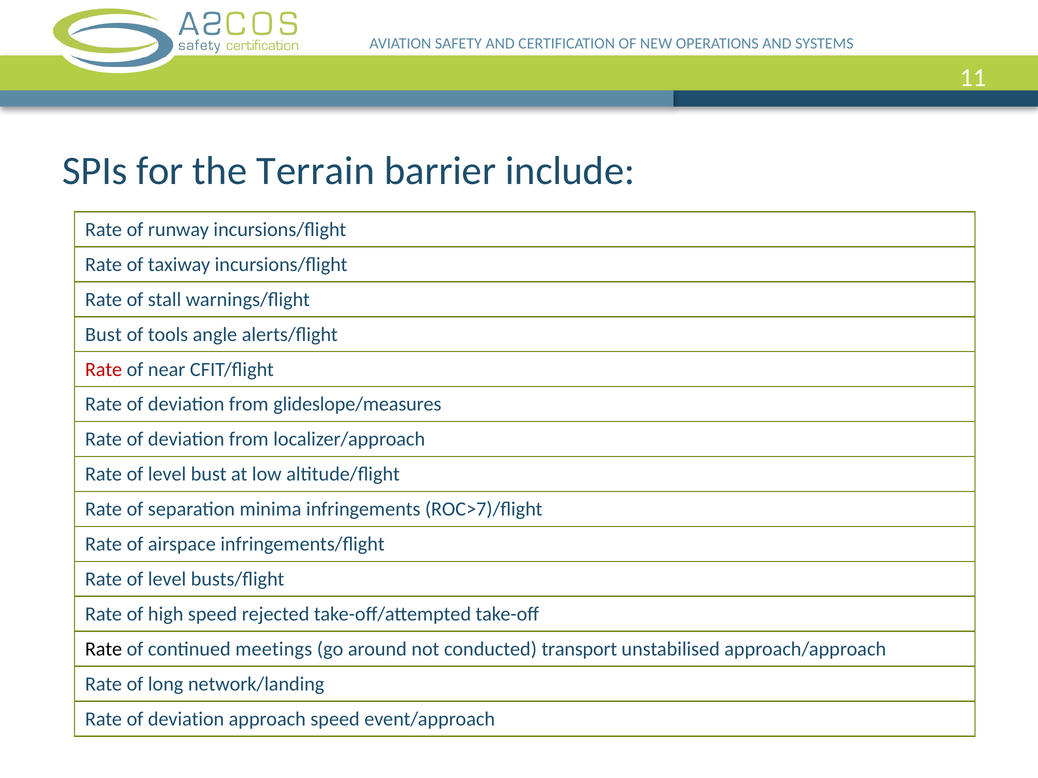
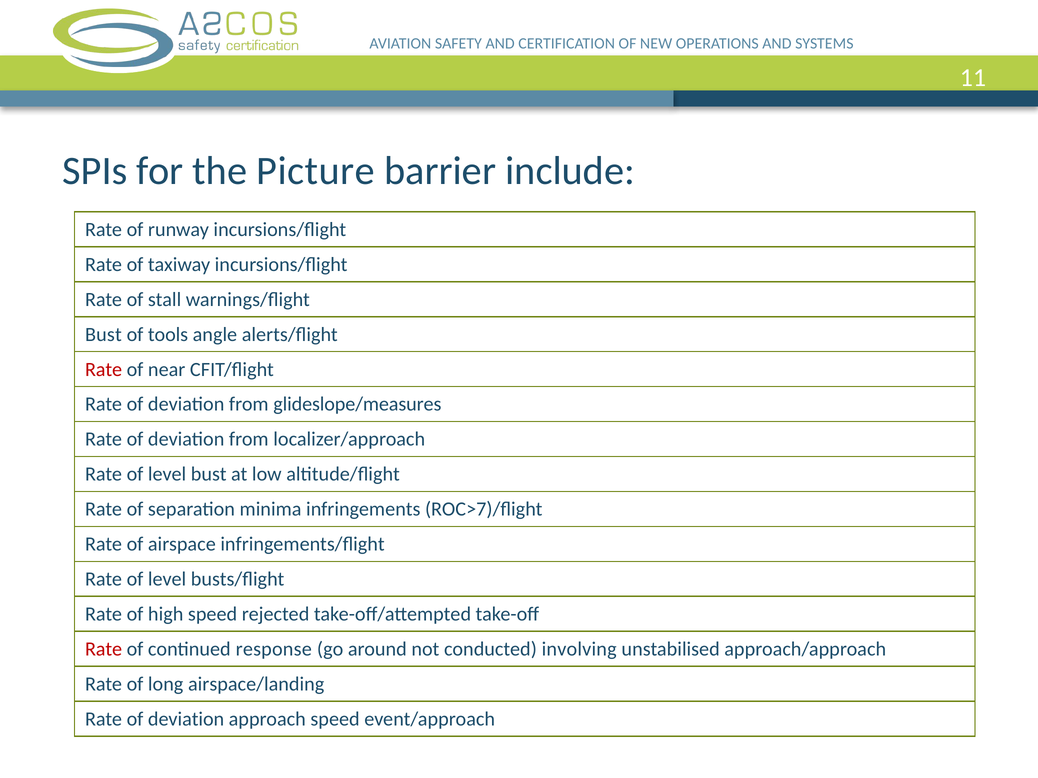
Terrain: Terrain -> Picture (315, 171)
Rate colour: black -> red (104, 649)
meetings: meetings -> response (274, 649)
transport: transport -> involving (579, 649)
network/landing: network/landing -> airspace/landing (256, 684)
